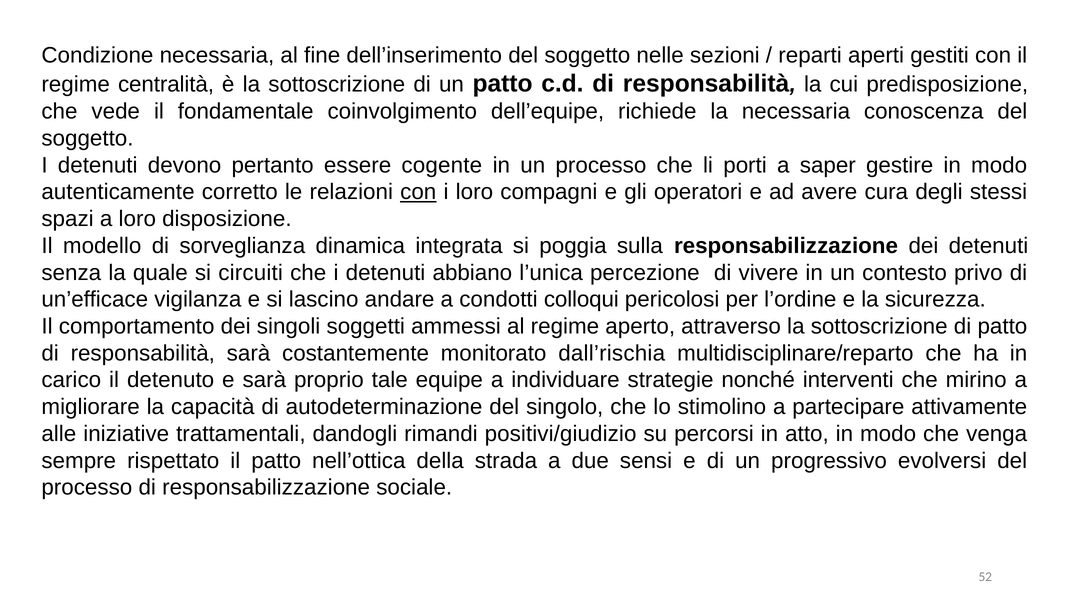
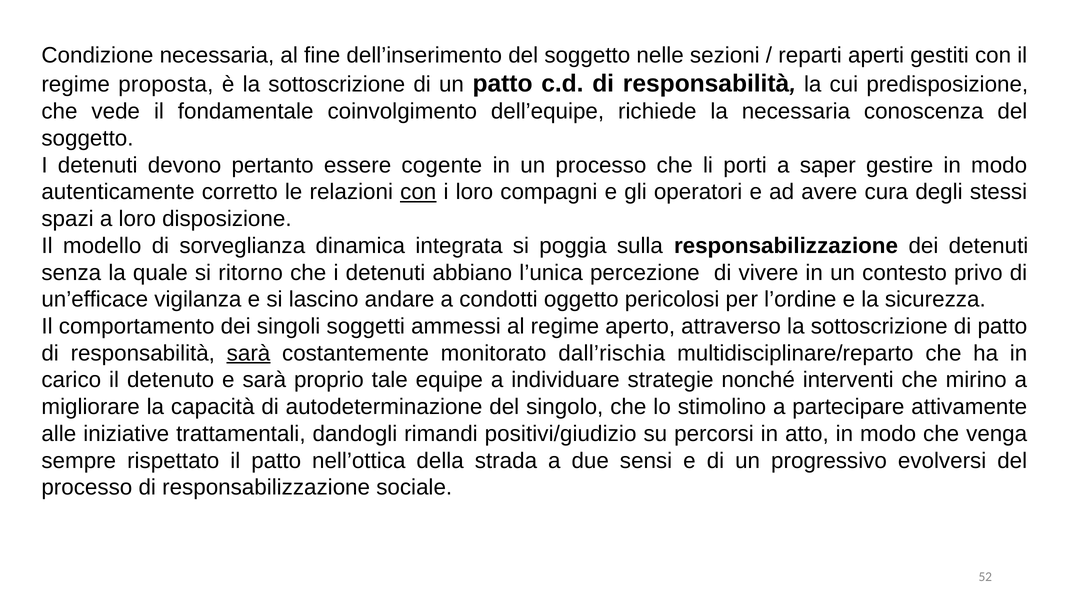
centralità: centralità -> proposta (166, 84)
circuiti: circuiti -> ritorno (251, 273)
colloqui: colloqui -> oggetto (581, 300)
sarà underline: none -> present (249, 353)
